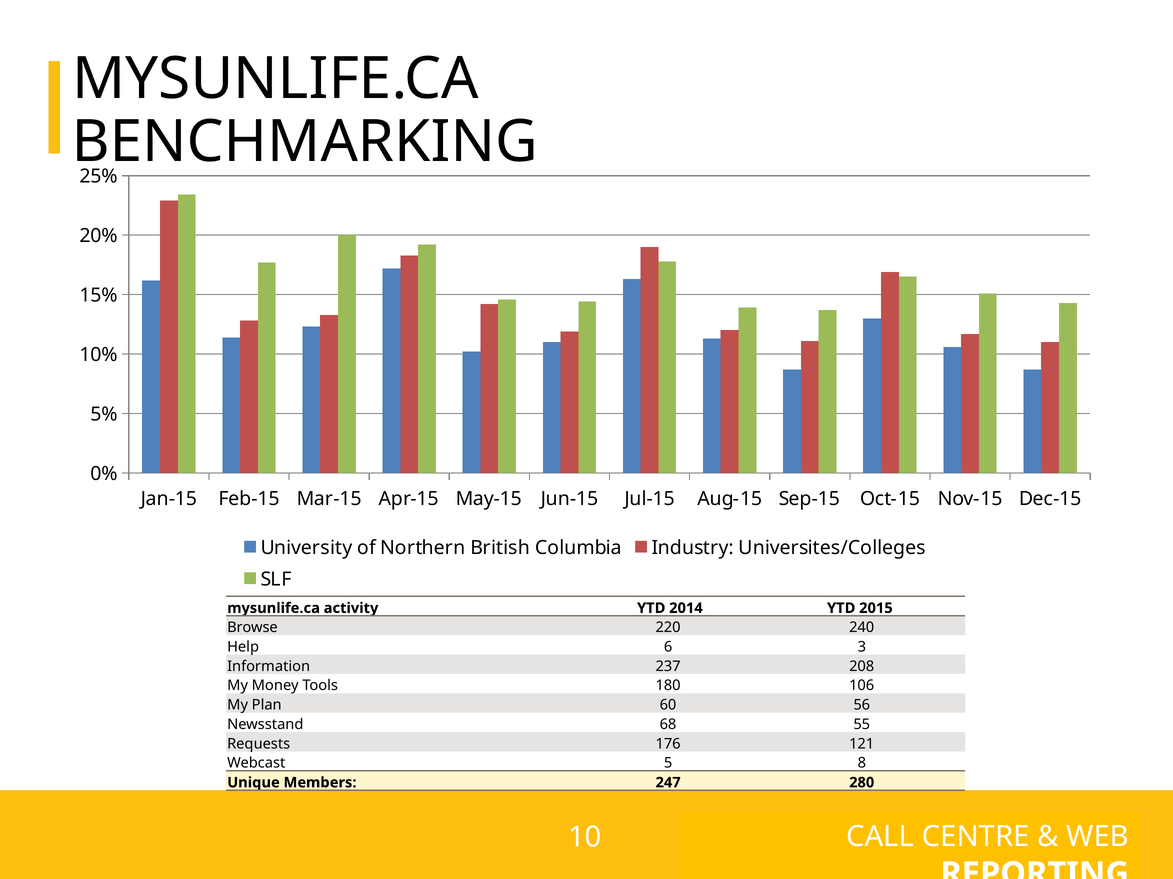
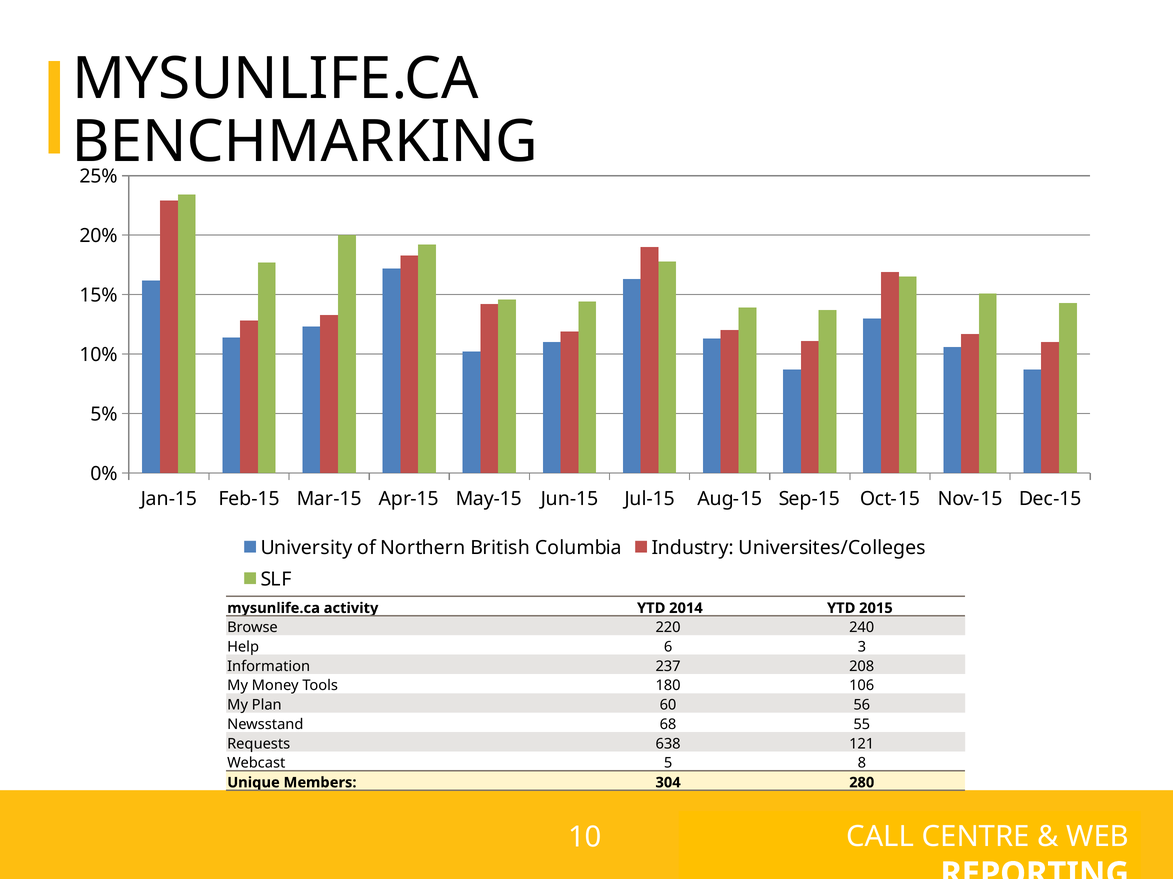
176: 176 -> 638 (668, 744)
247: 247 -> 304 (668, 783)
